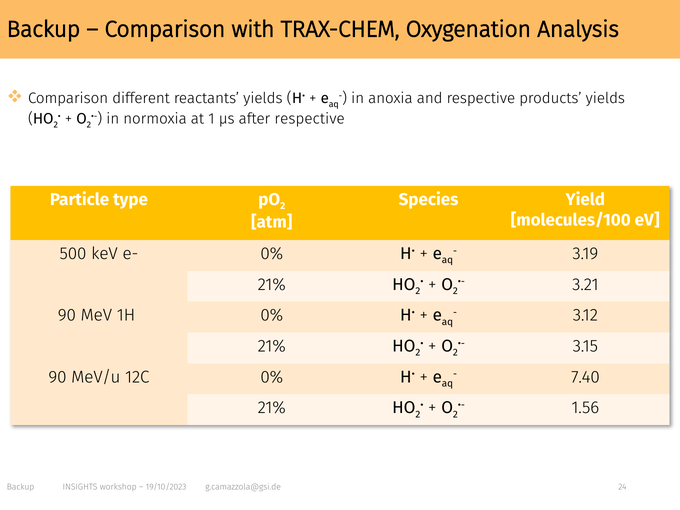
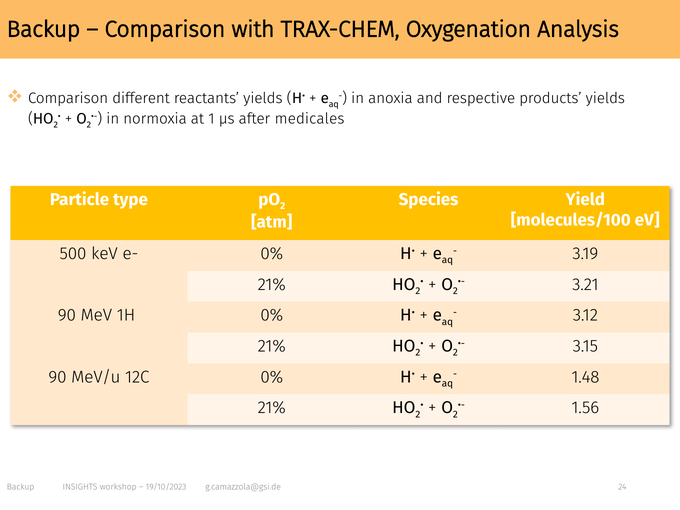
after respective: respective -> medicales (310, 119)
7.40: 7.40 -> 1.48 (585, 377)
